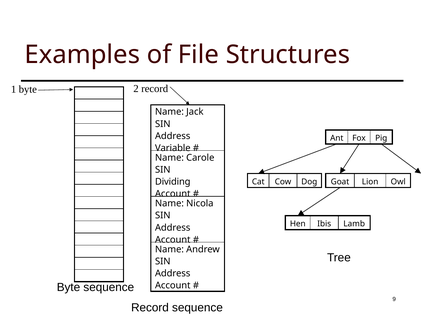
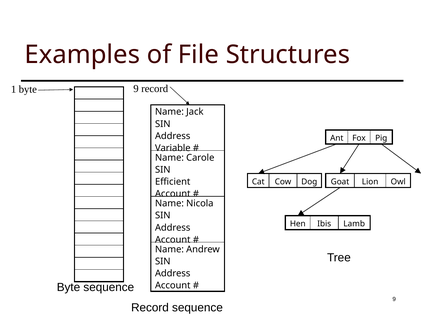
byte 2: 2 -> 9 (136, 88)
Dividing: Dividing -> Efficient (173, 182)
